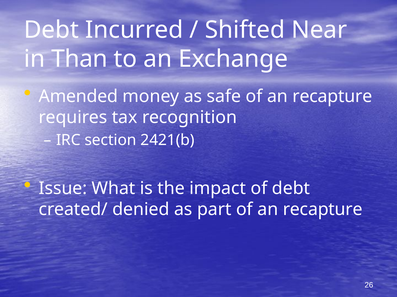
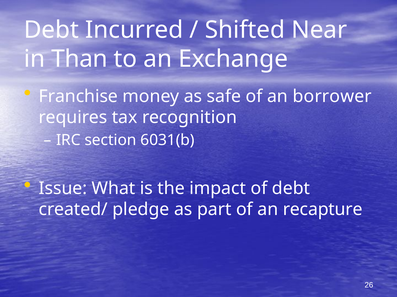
Amended: Amended -> Franchise (78, 97)
recapture: recapture -> borrower (332, 97)
2421(b: 2421(b -> 6031(b (167, 140)
denied: denied -> pledge (141, 210)
